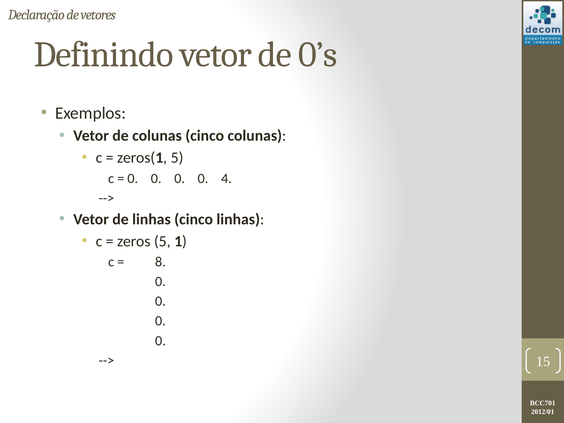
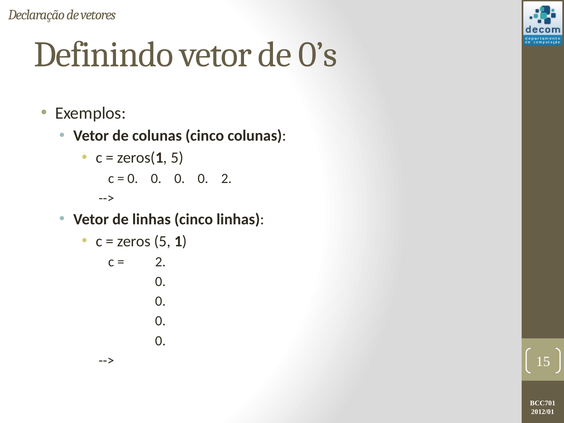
0 4: 4 -> 2 (226, 178)
8: 8 -> 2 (160, 262)
